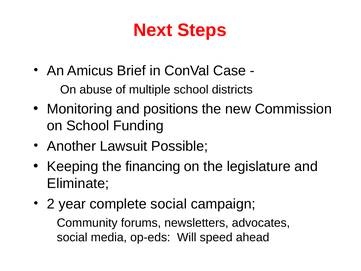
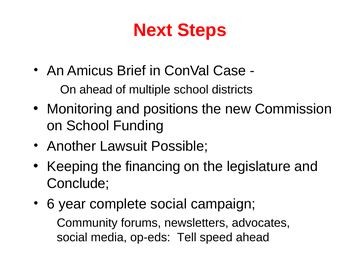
On abuse: abuse -> ahead (96, 90)
Eliminate: Eliminate -> Conclude (78, 183)
2: 2 -> 6 (51, 204)
Will: Will -> Tell (187, 237)
